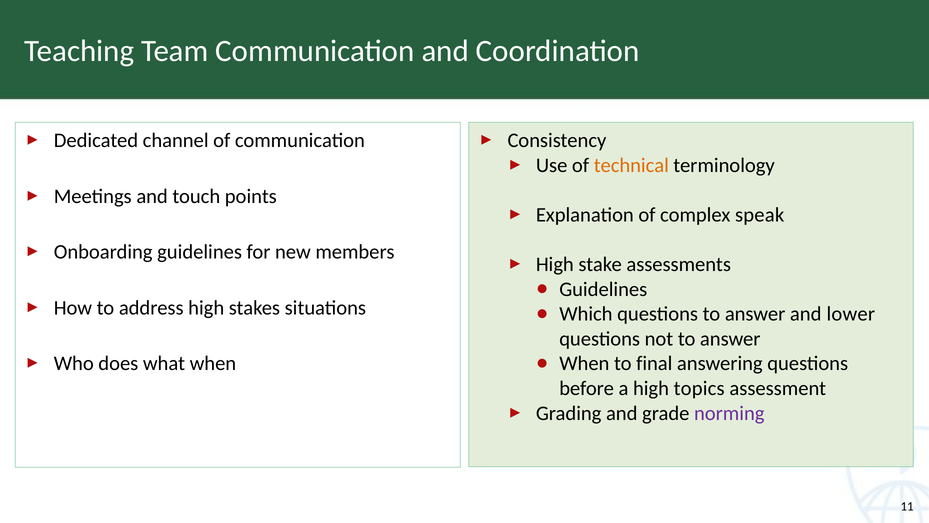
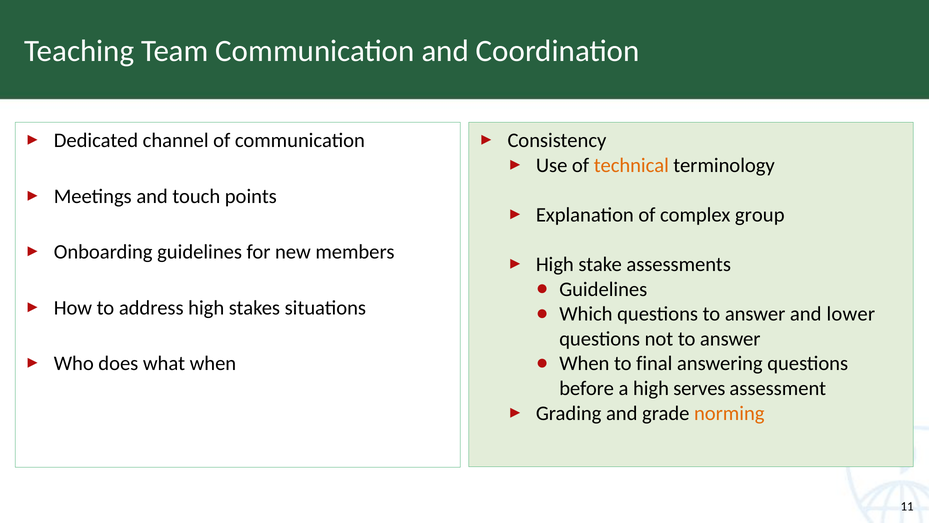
speak: speak -> group (760, 215)
topics: topics -> serves (699, 388)
norming colour: purple -> orange (729, 413)
